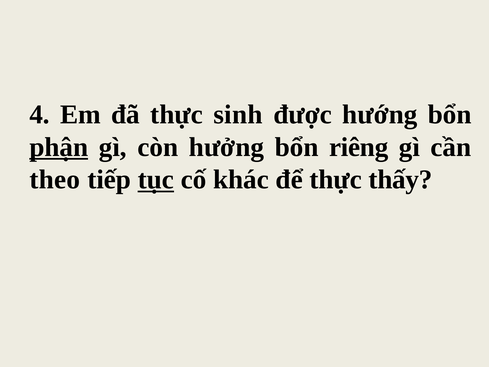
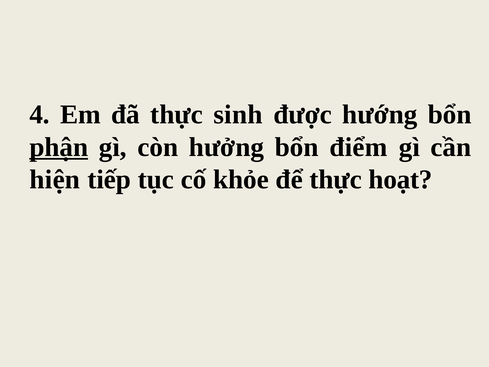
riêng: riêng -> điểm (358, 147)
theo: theo -> hiện (55, 180)
tục underline: present -> none (156, 180)
khác: khác -> khỏe (241, 180)
thấy: thấy -> hoạt (400, 180)
